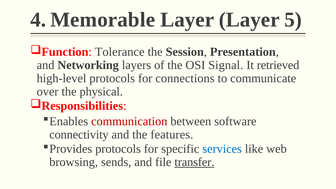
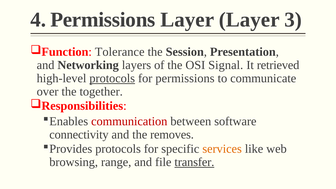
4 Memorable: Memorable -> Permissions (103, 20)
5: 5 -> 3 (293, 20)
protocols underline: none -> present (112, 78)
for connections: connections -> permissions (185, 78)
physical: physical -> together (101, 92)
features: features -> removes (172, 134)
services colour: blue -> orange (222, 149)
sends: sends -> range (116, 162)
